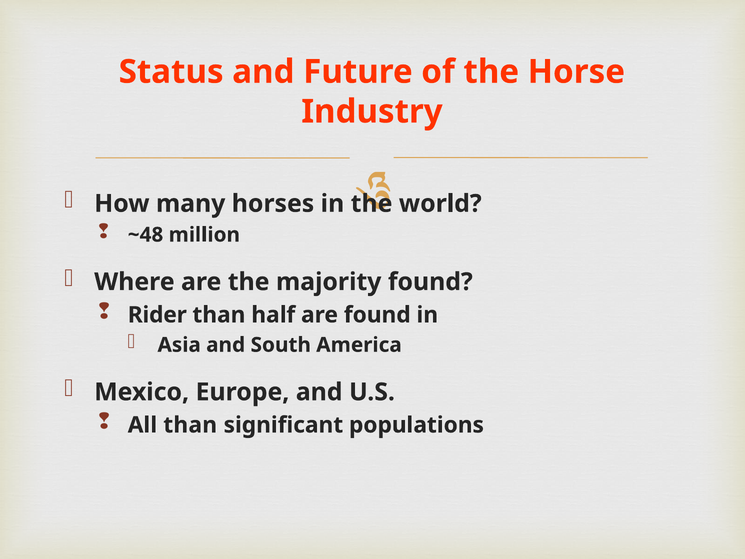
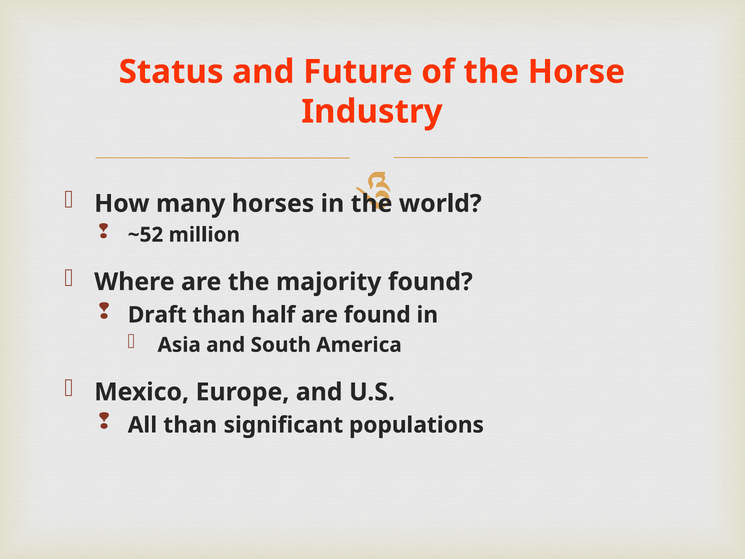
~48: ~48 -> ~52 (146, 235)
Rider: Rider -> Draft (157, 315)
